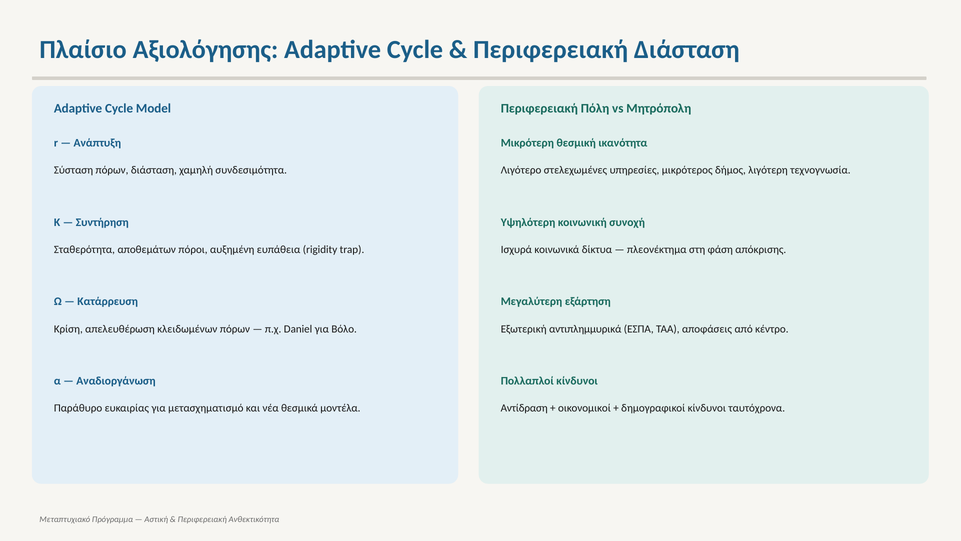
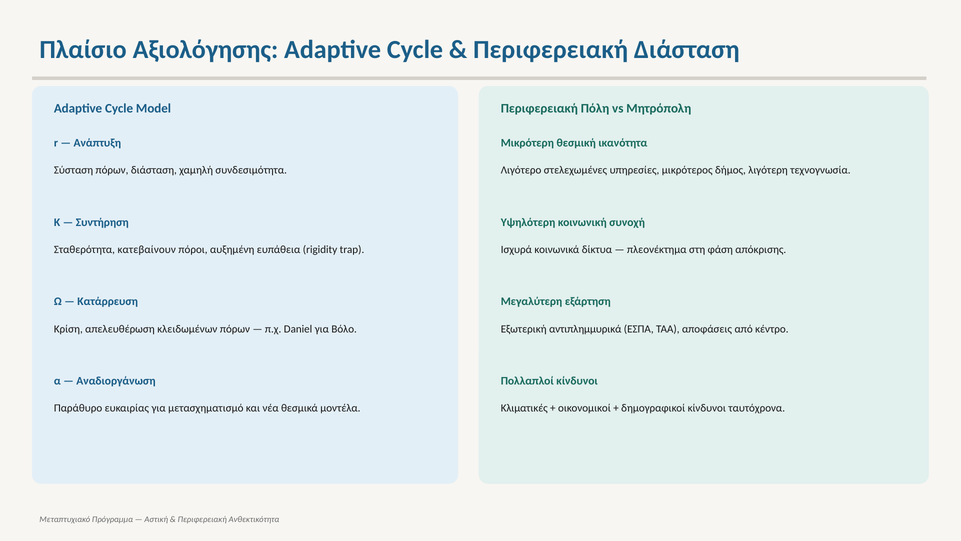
αποθεμάτων: αποθεμάτων -> κατεβαίνουν (147, 249)
Αντίδραση: Αντίδραση -> Κλιματικές (524, 408)
